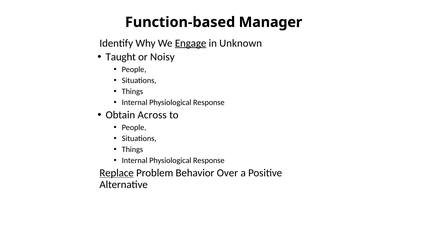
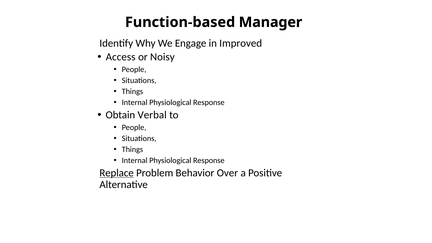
Engage underline: present -> none (191, 43)
Unknown: Unknown -> Improved (241, 43)
Taught: Taught -> Access (121, 57)
Across: Across -> Verbal (152, 115)
